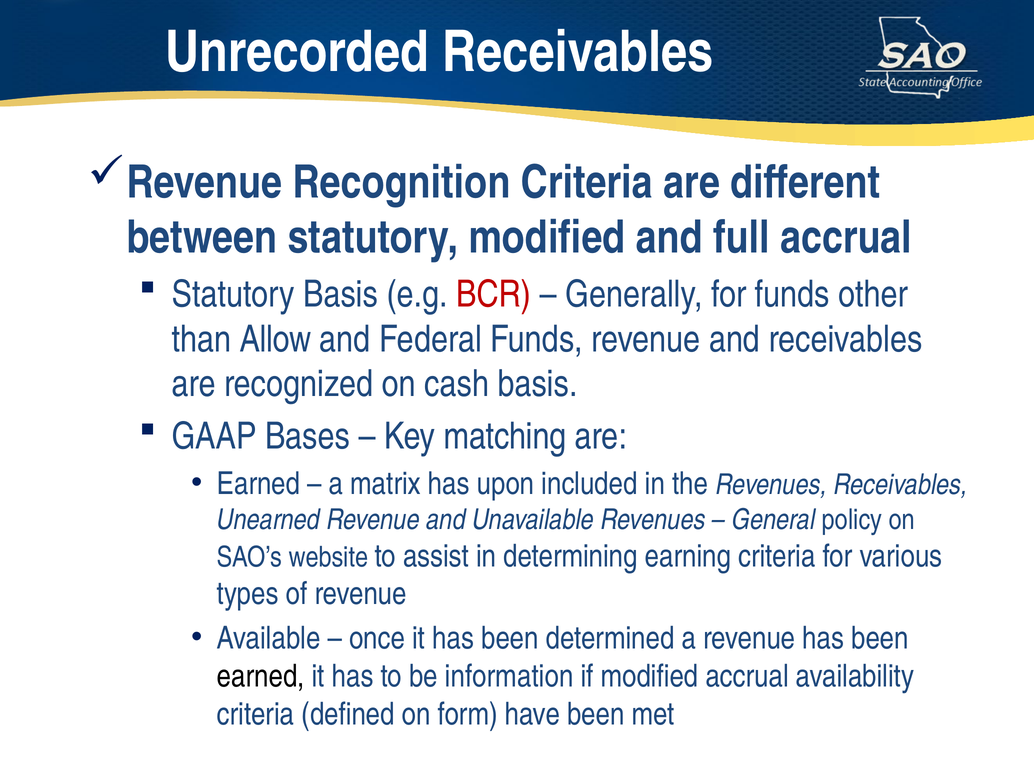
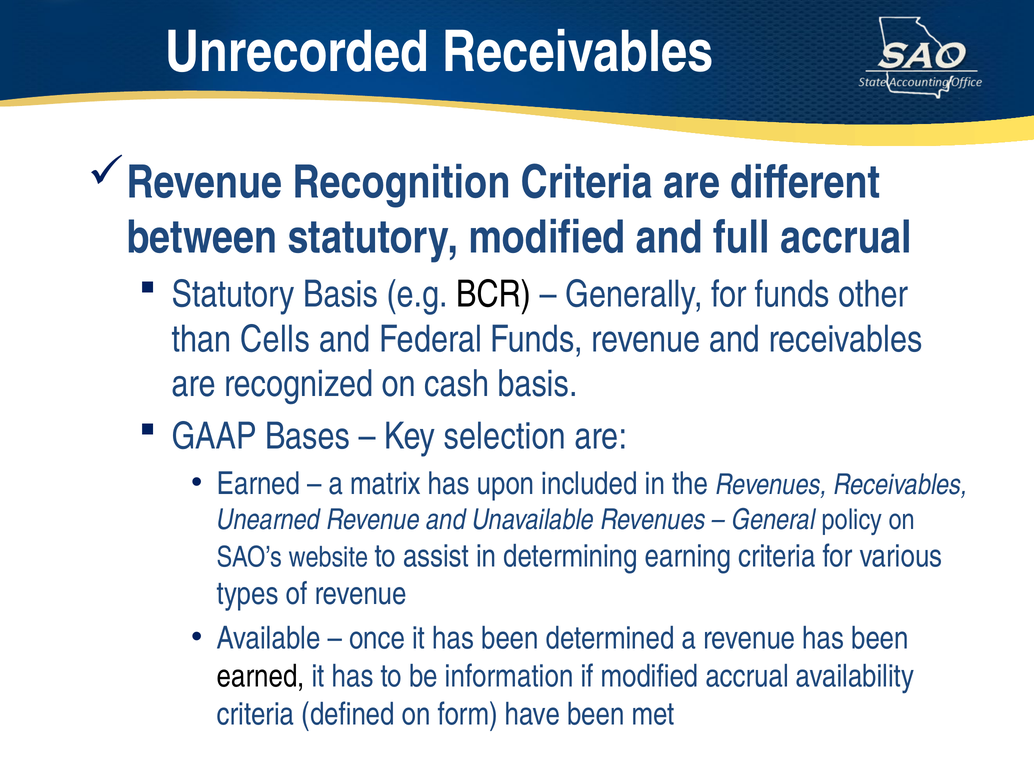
BCR colour: red -> black (494, 294)
Allow: Allow -> Cells (275, 339)
matching: matching -> selection (505, 436)
